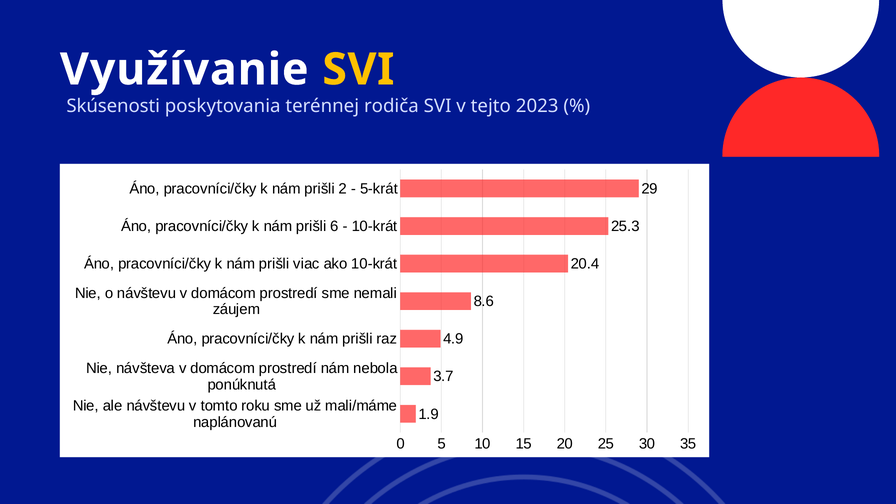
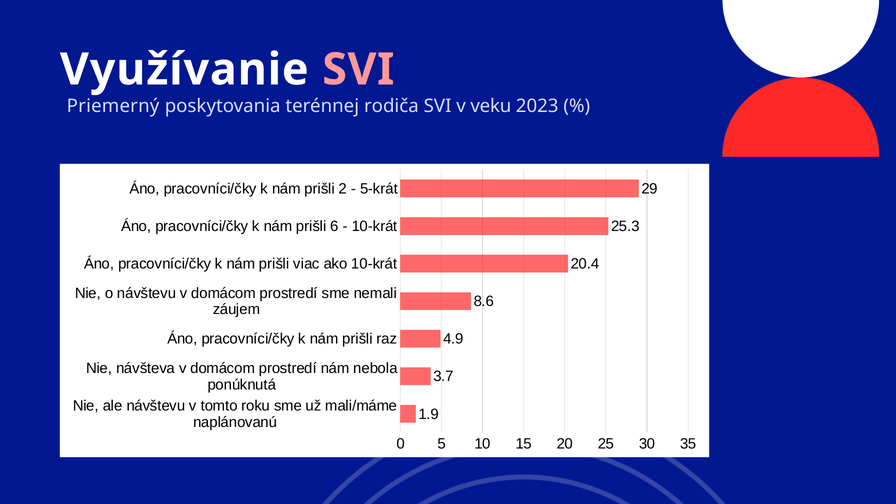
SVI colour: yellow -> pink (358, 70)
Skúsenosti: Skúsenosti -> Priemerný (113, 106)
tejto: tejto -> veku (491, 106)
